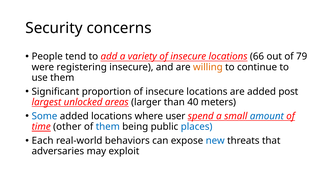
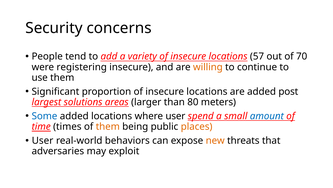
66: 66 -> 57 (257, 56)
79: 79 -> 70 (302, 56)
unlocked: unlocked -> solutions (83, 102)
40: 40 -> 80 (193, 102)
other: other -> times (67, 126)
them colour: blue -> orange (108, 126)
places colour: blue -> orange (197, 126)
Each: Each -> User (43, 140)
new colour: blue -> orange (215, 140)
